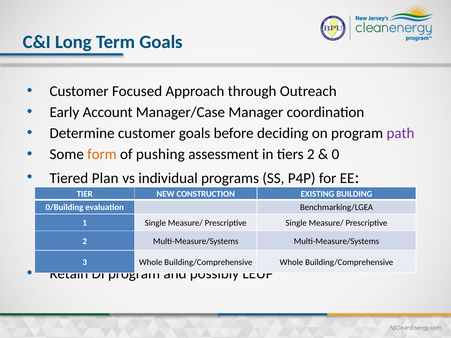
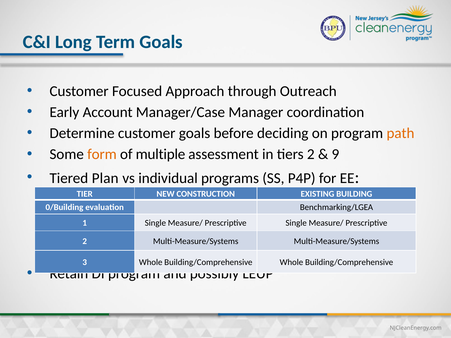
path colour: purple -> orange (400, 133)
pushing: pushing -> multiple (161, 154)
0: 0 -> 9 (335, 154)
